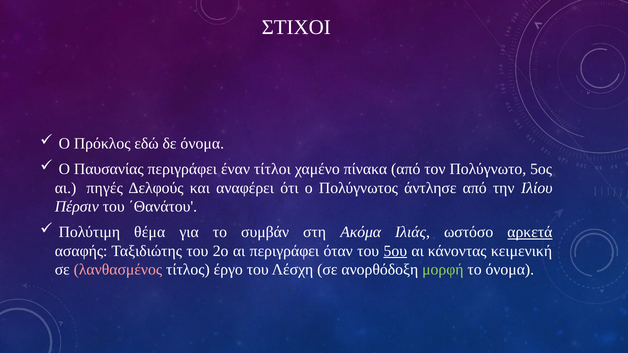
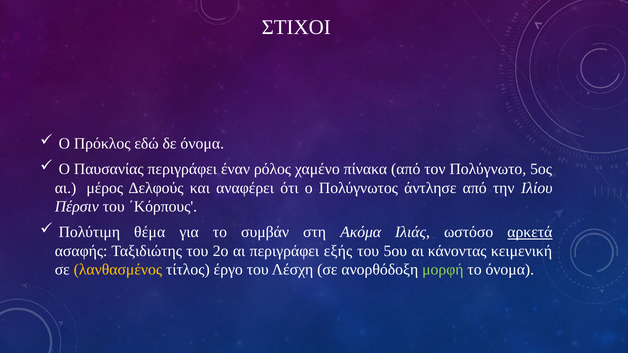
τίτλοι: τίτλοι -> ρόλος (272, 169)
πηγές: πηγές -> μέρος (105, 188)
΄Θανάτου: ΄Θανάτου -> ΄Κόρπους (163, 207)
όταν: όταν -> εξής (338, 251)
5ου underline: present -> none (395, 251)
λανθασμένος colour: pink -> yellow (118, 270)
